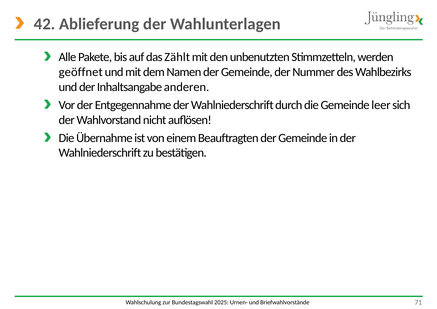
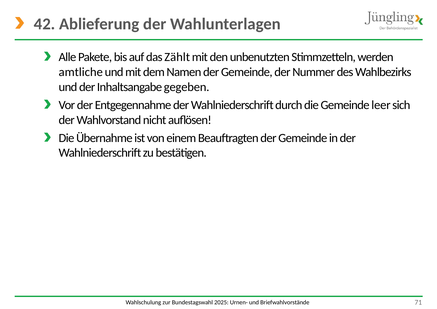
geöffnet: geöffnet -> amtliche (81, 72)
anderen: anderen -> gegeben (187, 87)
